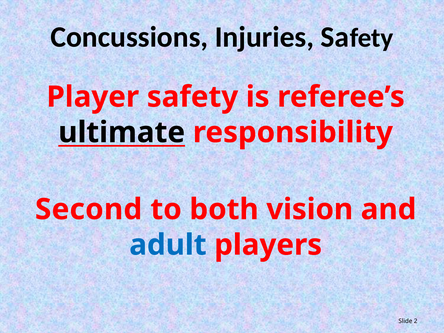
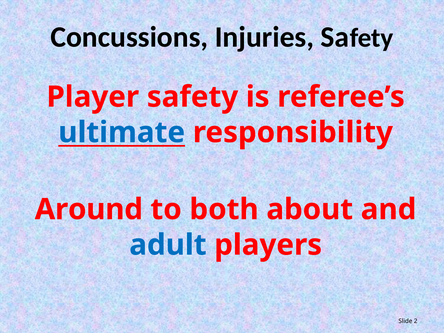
ultimate colour: black -> blue (122, 132)
Second: Second -> Around (89, 209)
vision: vision -> about (310, 209)
